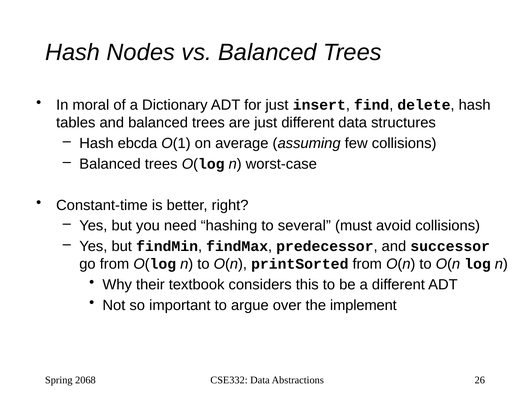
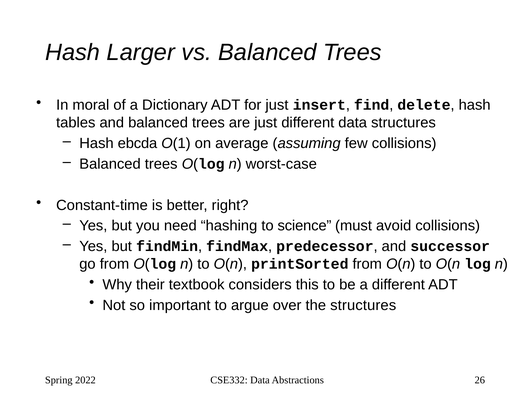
Nodes: Nodes -> Larger (141, 52)
several: several -> science (304, 226)
the implement: implement -> structures (363, 306)
2068: 2068 -> 2022 (85, 381)
